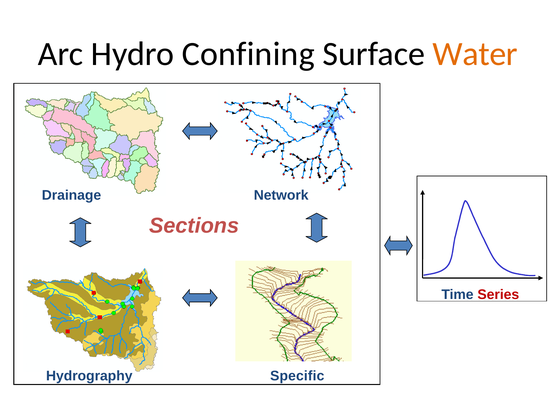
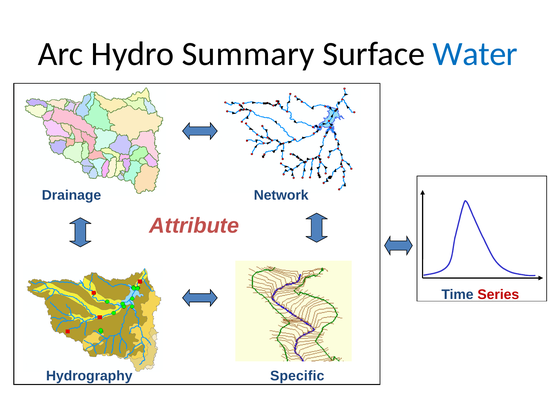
Confining: Confining -> Summary (248, 54)
Water colour: orange -> blue (475, 54)
Sections: Sections -> Attribute (194, 226)
